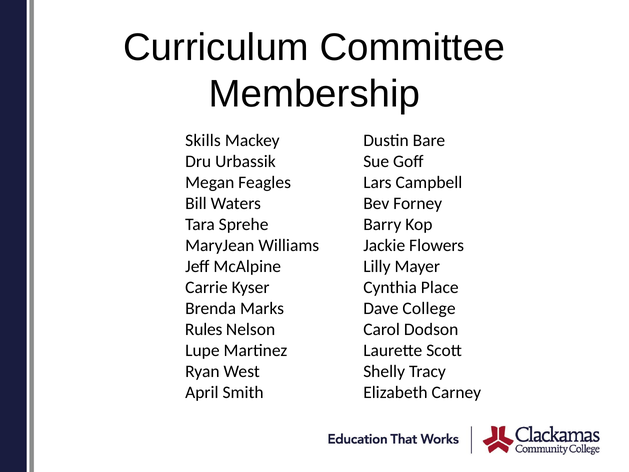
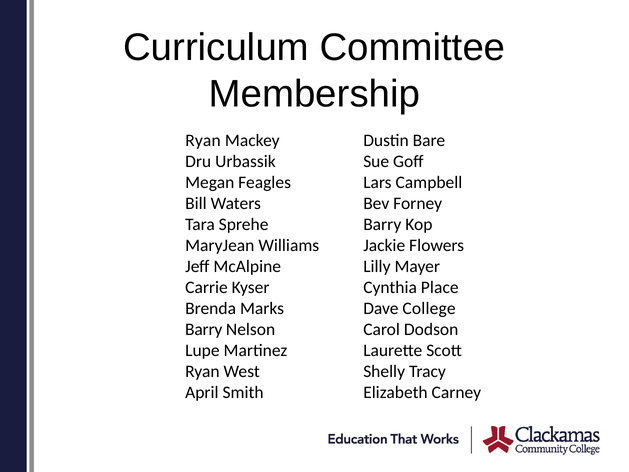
Skills: Skills -> Ryan (203, 141)
Rules: Rules -> Barry (204, 329)
